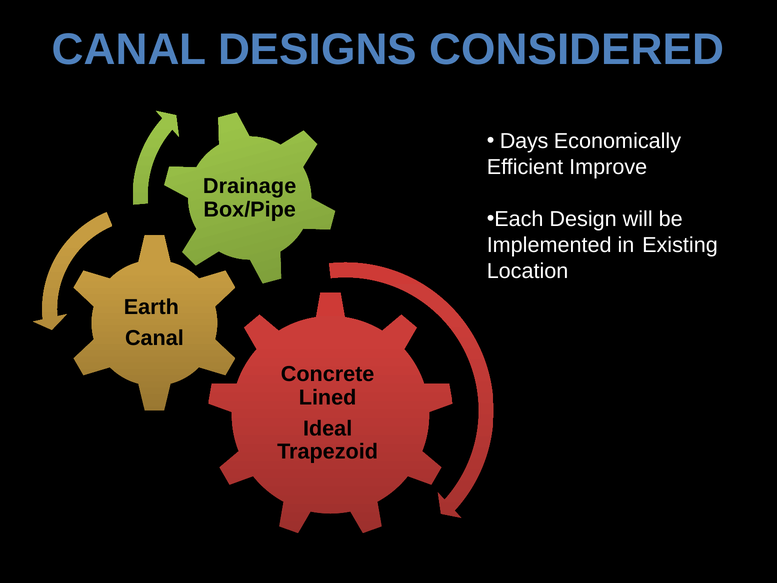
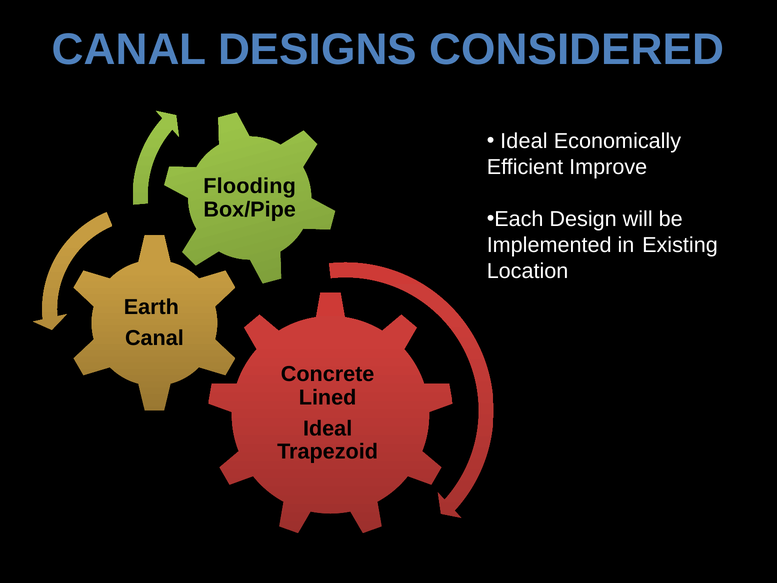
Days: Days -> Ideal (524, 141)
Drainage: Drainage -> Flooding (250, 186)
